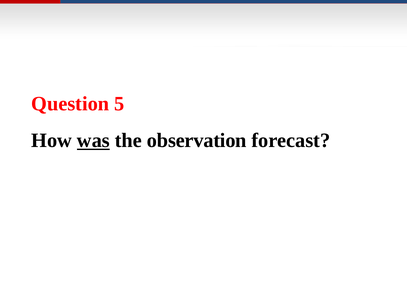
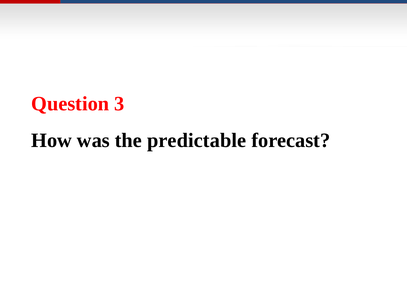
5: 5 -> 3 (119, 104)
was underline: present -> none (93, 140)
observation: observation -> predictable (197, 140)
